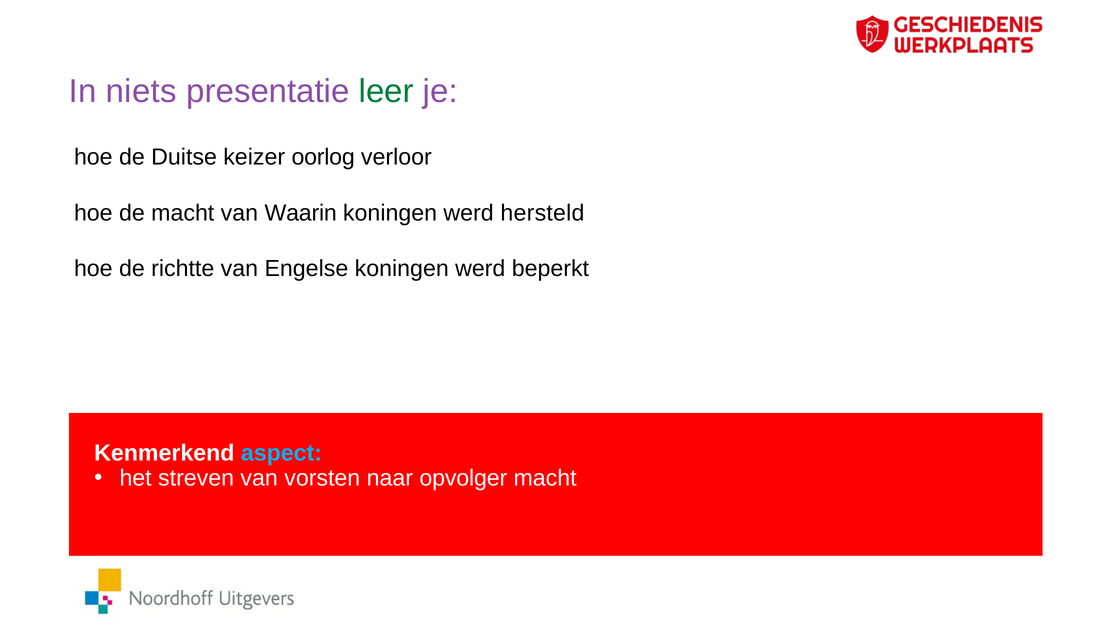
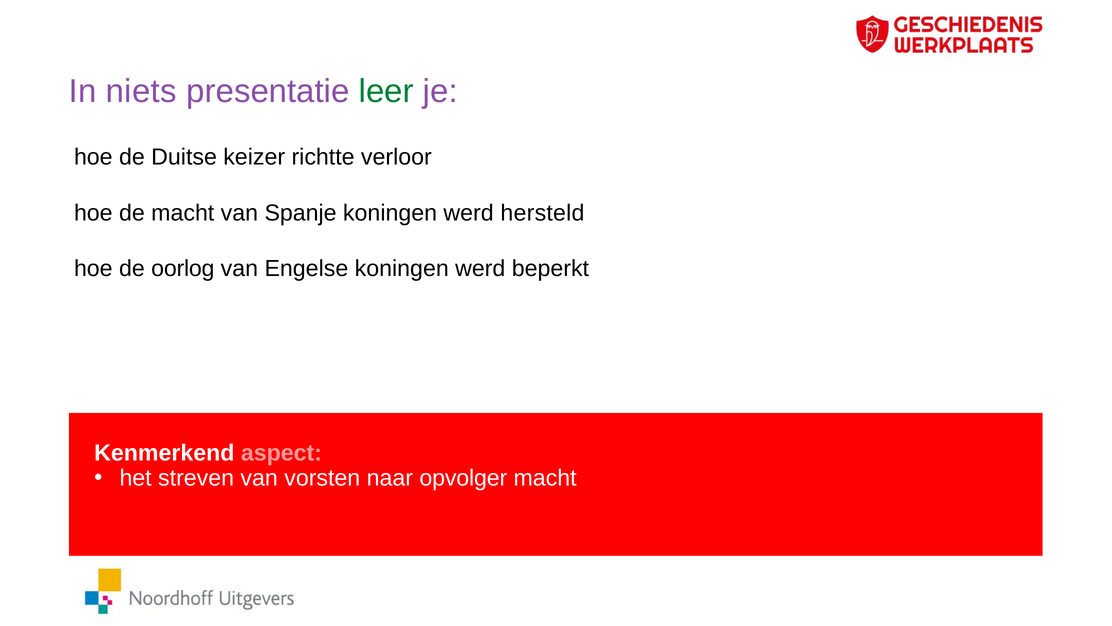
oorlog: oorlog -> richtte (323, 157)
Waarin: Waarin -> Spanje (301, 213)
richtte: richtte -> oorlog (183, 268)
aspect colour: light blue -> pink (281, 453)
